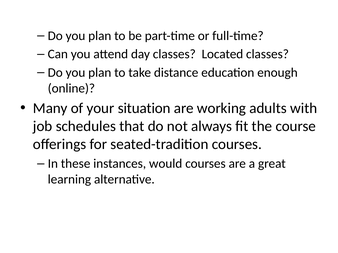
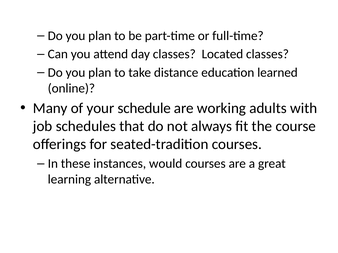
enough: enough -> learned (277, 73)
situation: situation -> schedule (144, 109)
